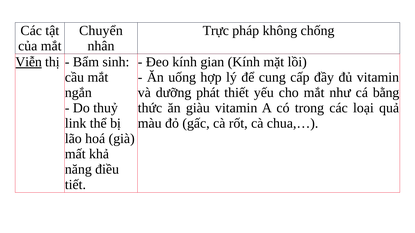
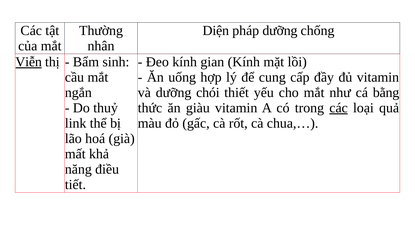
Chuyển: Chuyển -> Thường (101, 31)
Trực: Trực -> Diện (216, 31)
pháp không: không -> dưỡng (280, 31)
phát: phát -> chói (208, 93)
các underline: none -> present (339, 108)
